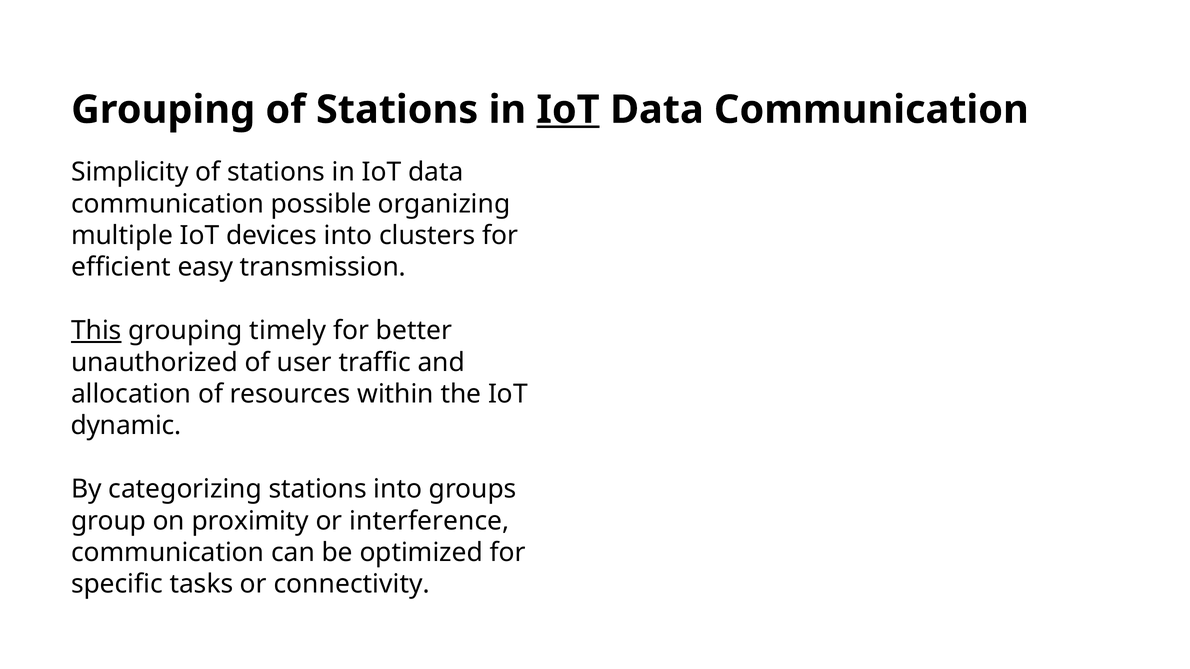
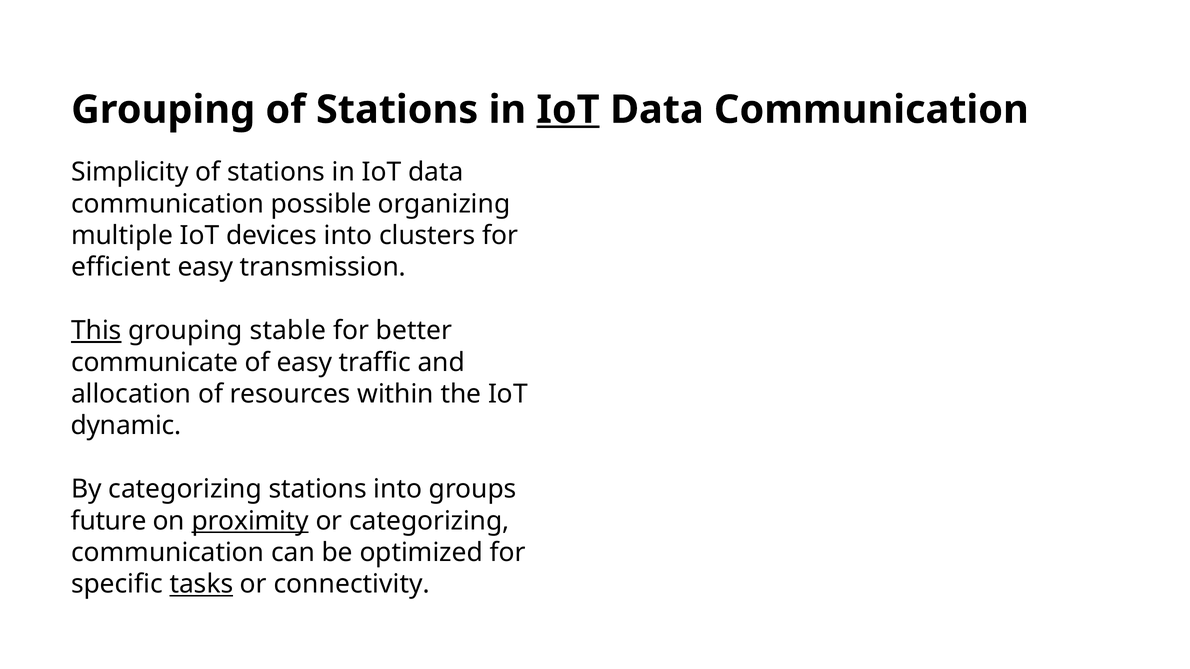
timely: timely -> stable (288, 331)
unauthorized: unauthorized -> communicate (155, 363)
of user: user -> easy (304, 363)
group: group -> future (109, 521)
proximity underline: none -> present (250, 521)
or interference: interference -> categorizing (429, 521)
tasks underline: none -> present (201, 585)
